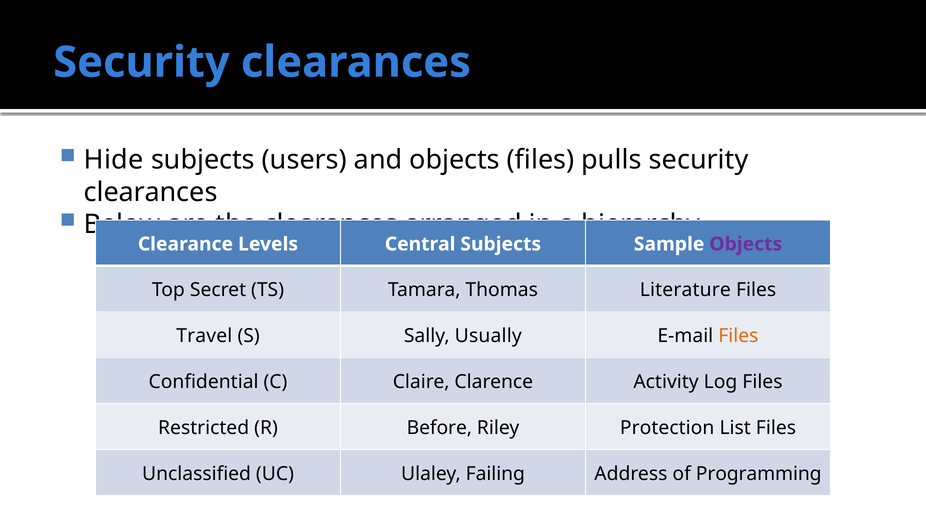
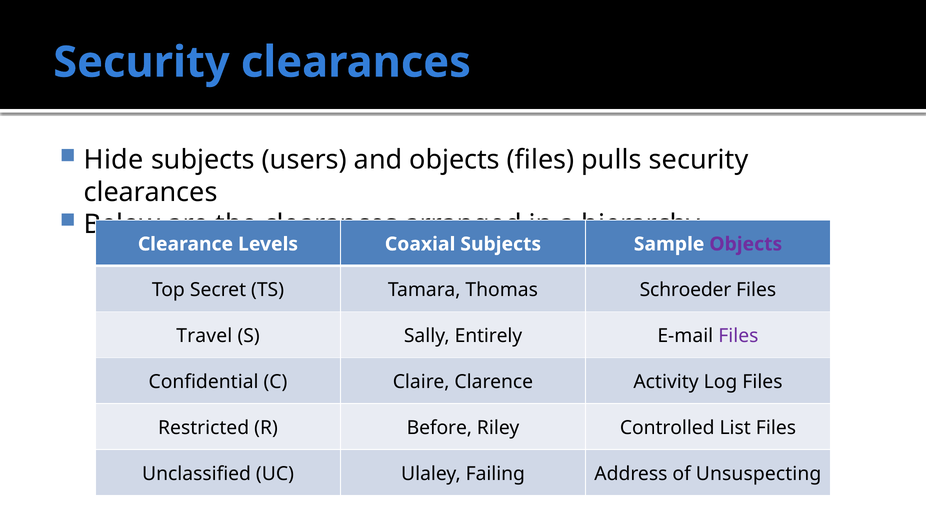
Central: Central -> Coaxial (420, 244)
Literature: Literature -> Schroeder (685, 290)
Usually: Usually -> Entirely (488, 336)
Files colour: orange -> purple (738, 336)
Protection: Protection -> Controlled (667, 428)
Programming: Programming -> Unsuspecting (759, 474)
